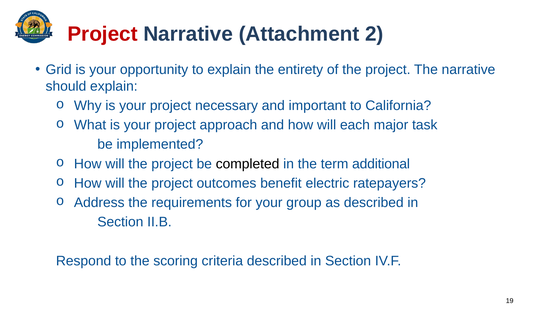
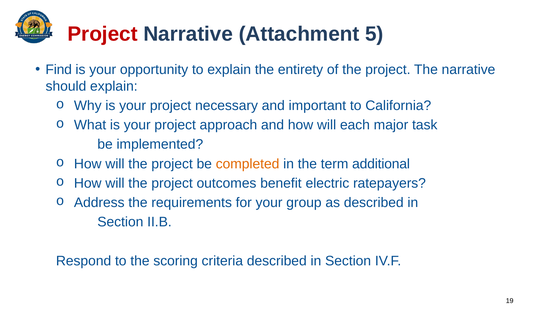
2: 2 -> 5 (374, 34)
Grid: Grid -> Find (59, 70)
completed colour: black -> orange (248, 164)
